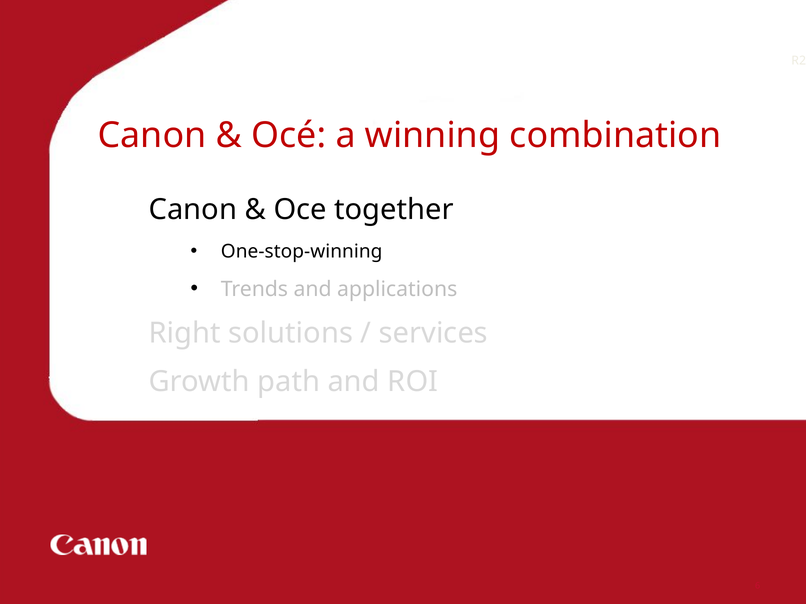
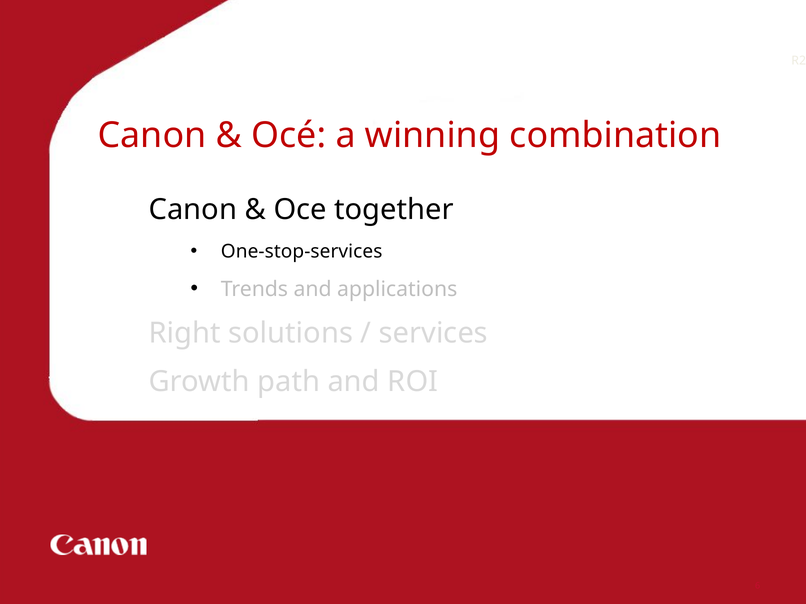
One-stop-winning: One-stop-winning -> One-stop-services (302, 252)
